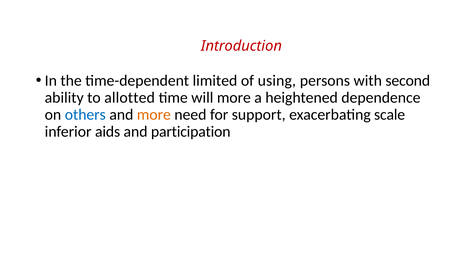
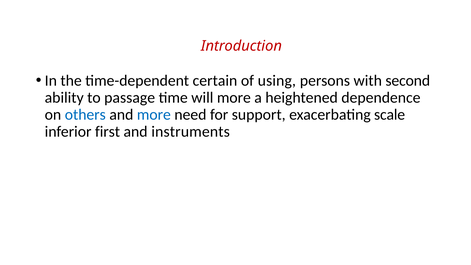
limited: limited -> certain (215, 81)
allotted: allotted -> passage (130, 98)
more colour: orange -> blue (154, 115)
aids: aids -> first (108, 132)
participation: participation -> instruments (191, 132)
